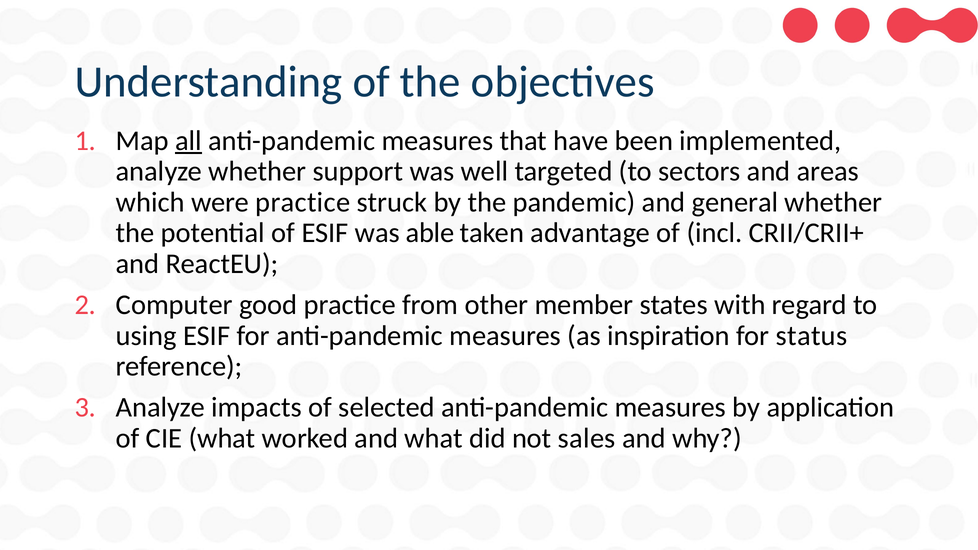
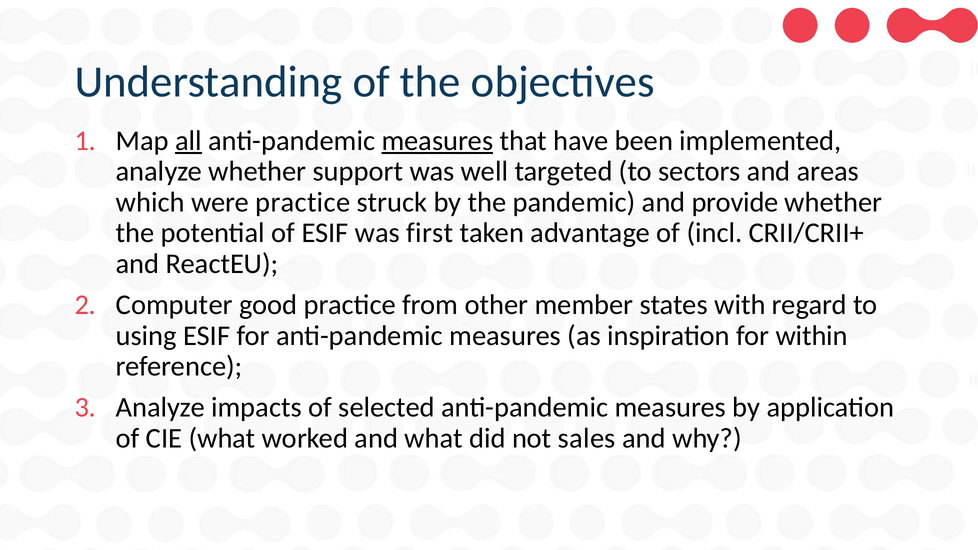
measures underline: none -> present (437, 141)
general: general -> provide (735, 202)
able: able -> first (430, 233)
status: status -> within (812, 336)
